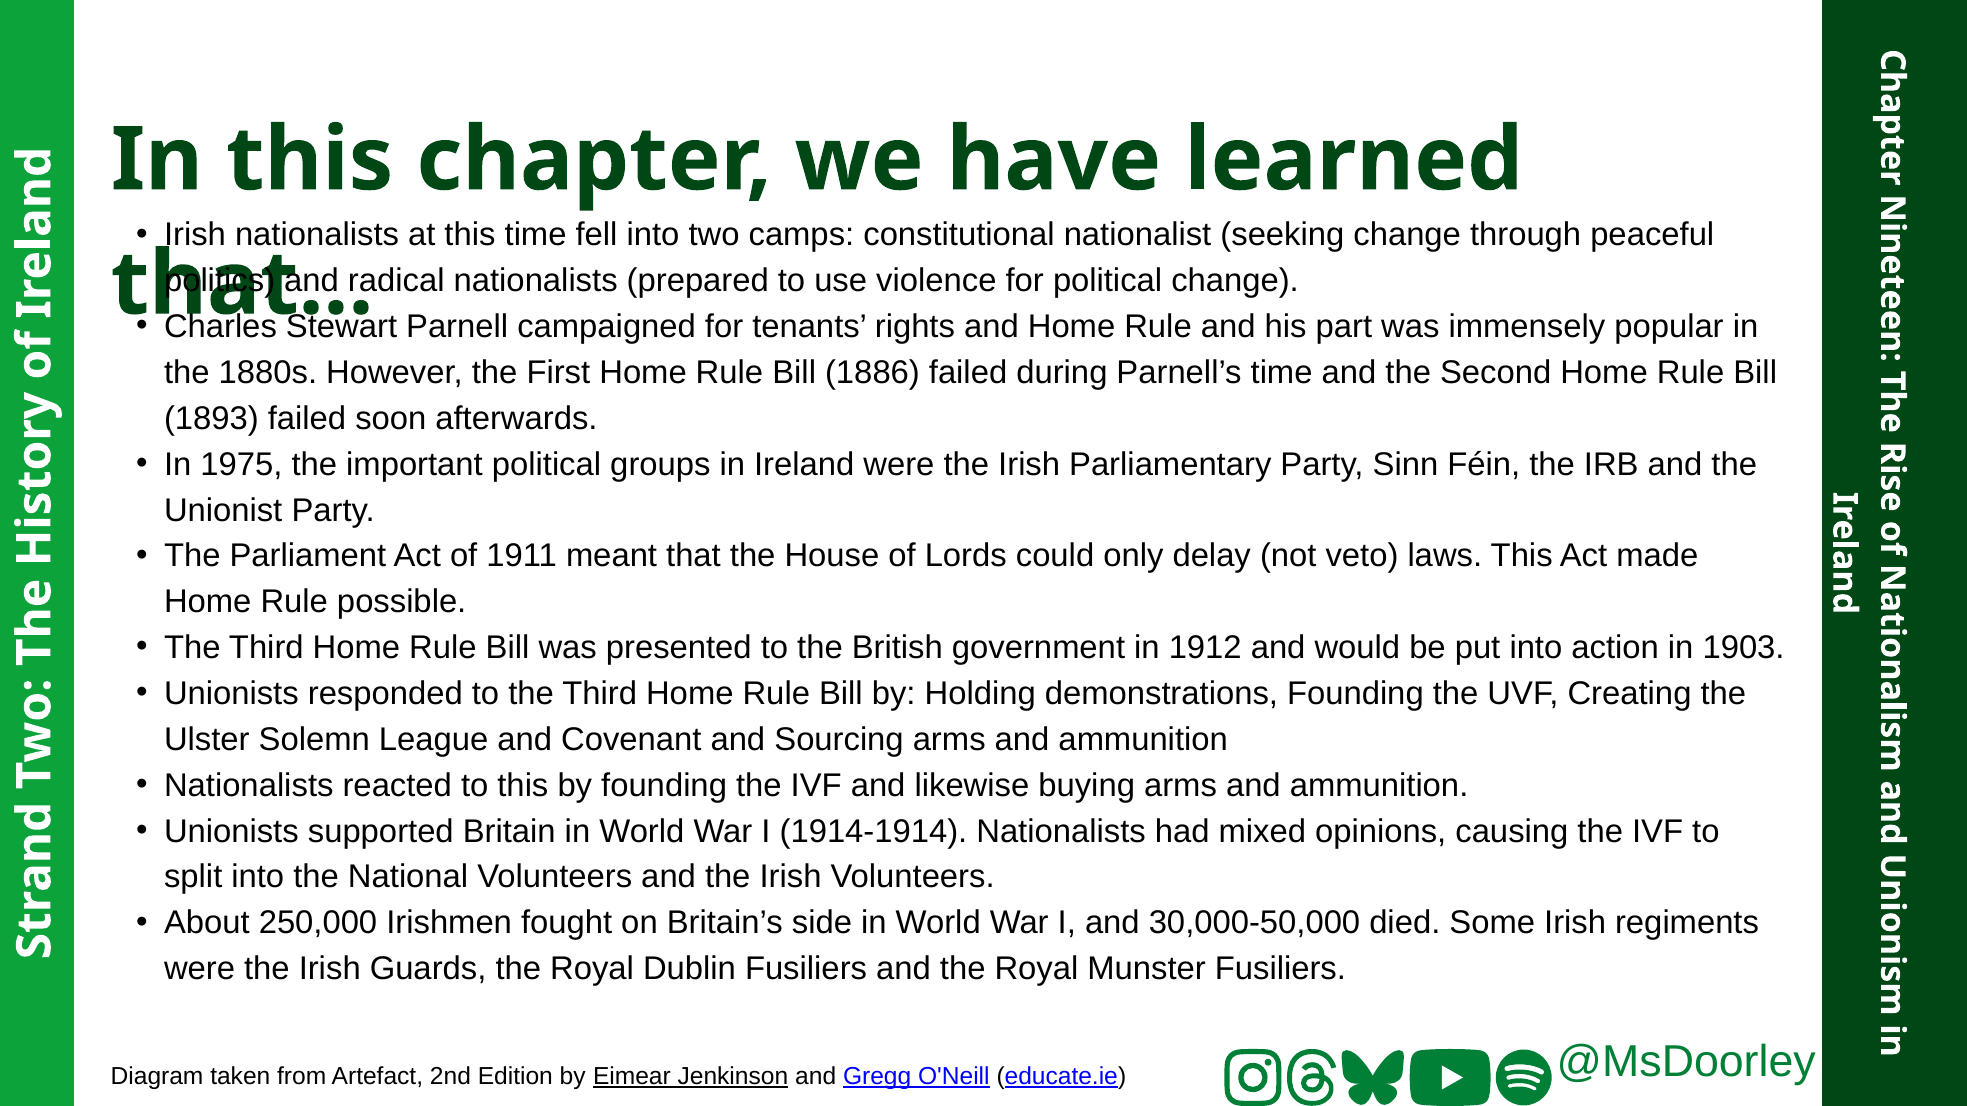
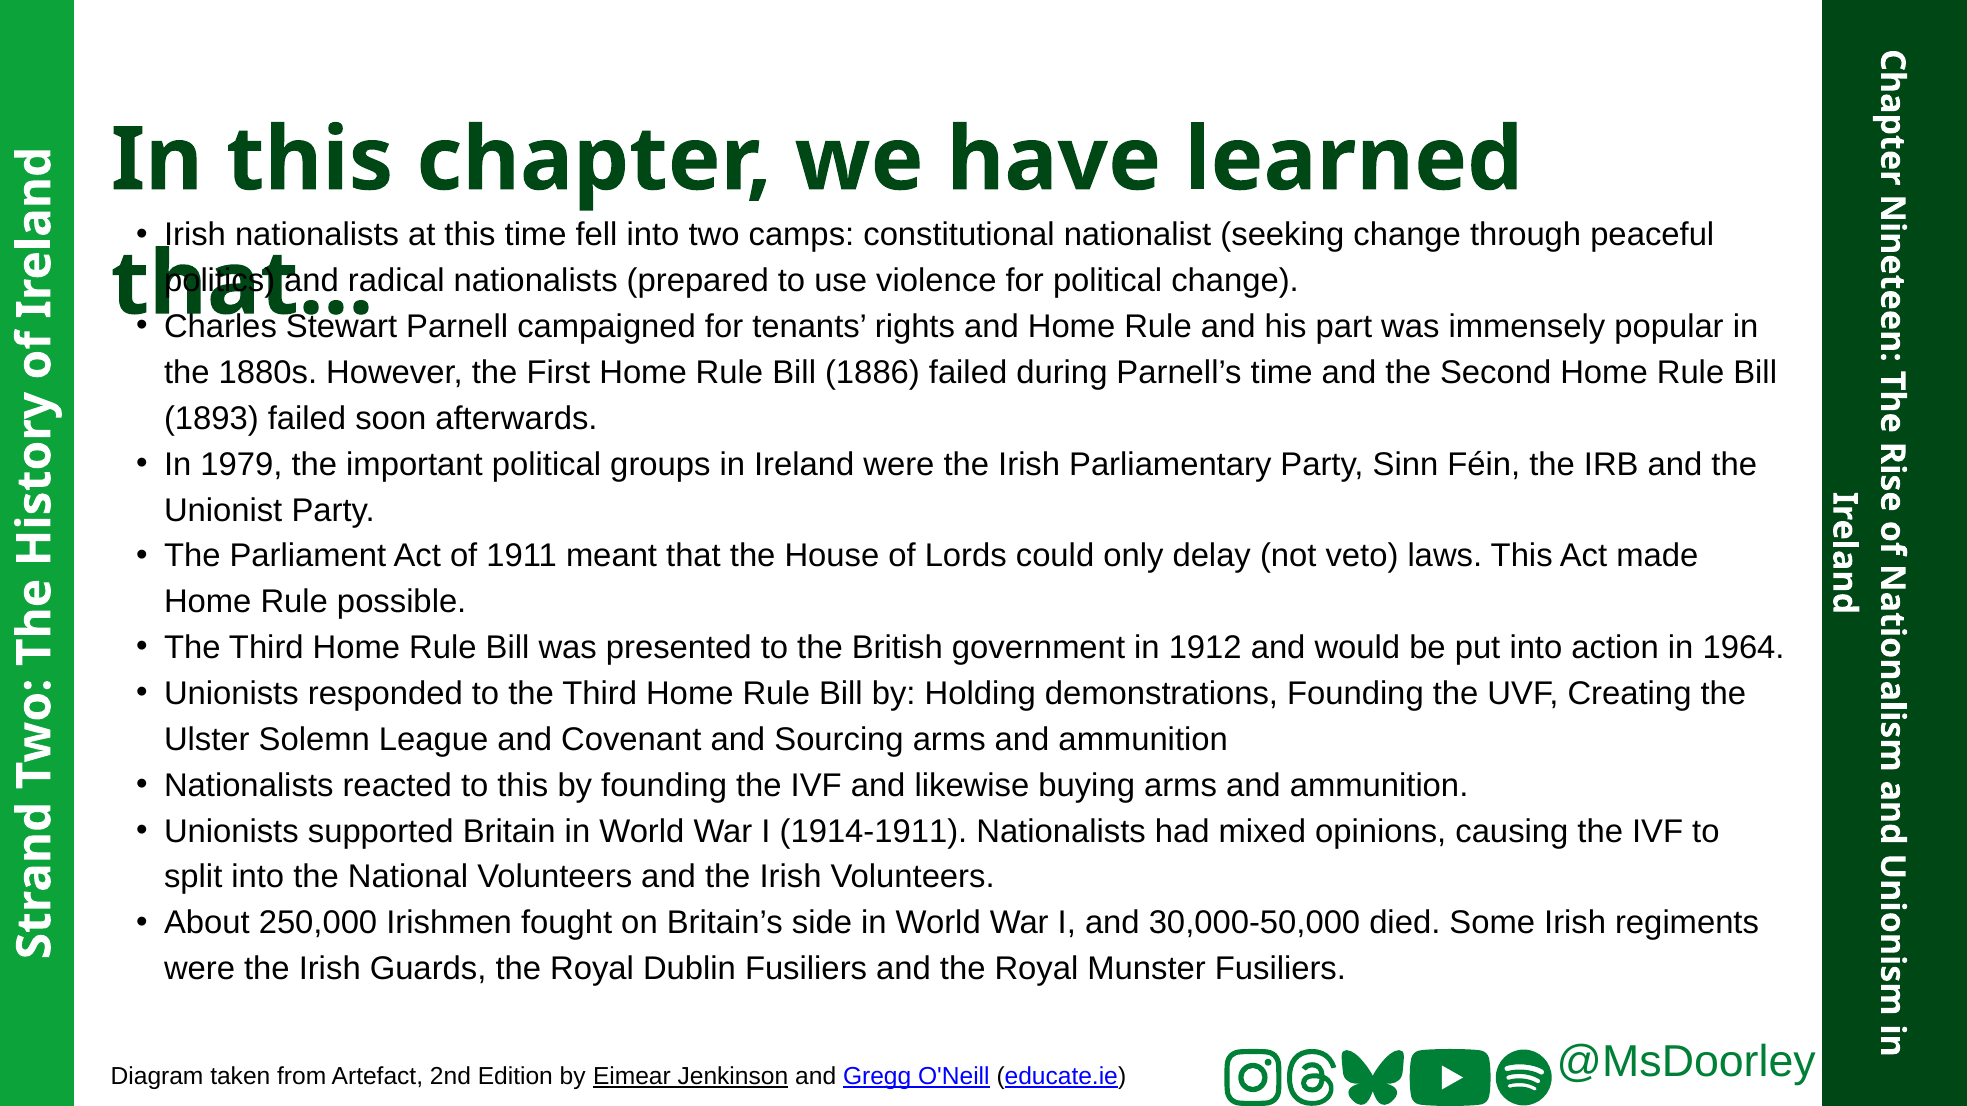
1975: 1975 -> 1979 (241, 465)
1903: 1903 -> 1964 (1744, 648)
1914-1914: 1914-1914 -> 1914-1911 (873, 832)
